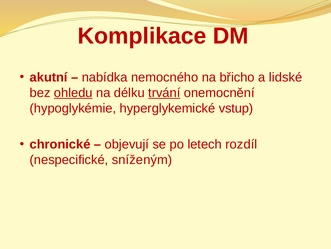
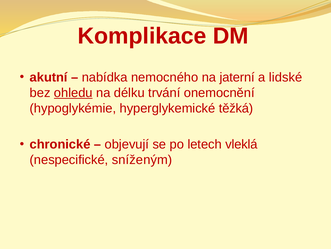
břicho: břicho -> jaterní (237, 77)
trvání underline: present -> none (164, 93)
vstup: vstup -> těžká (236, 108)
rozdíl: rozdíl -> vleklá (241, 144)
